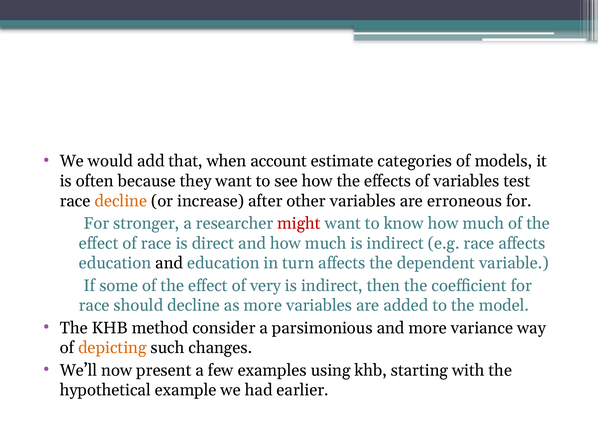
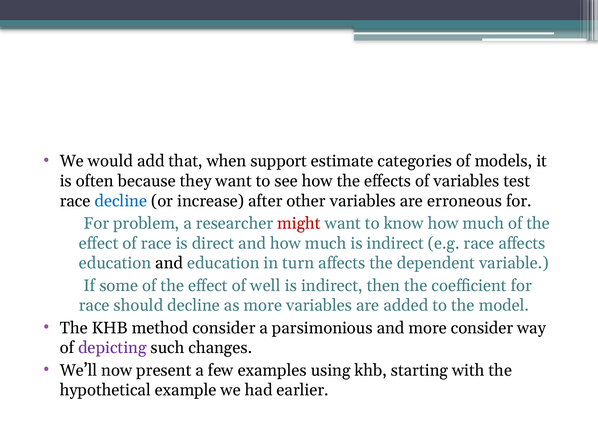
account: account -> support (279, 161)
decline colour: orange -> blue (121, 201)
stronger: stronger -> problem (146, 224)
very: very -> well (265, 286)
more variance: variance -> consider (482, 328)
depicting colour: orange -> purple (112, 348)
